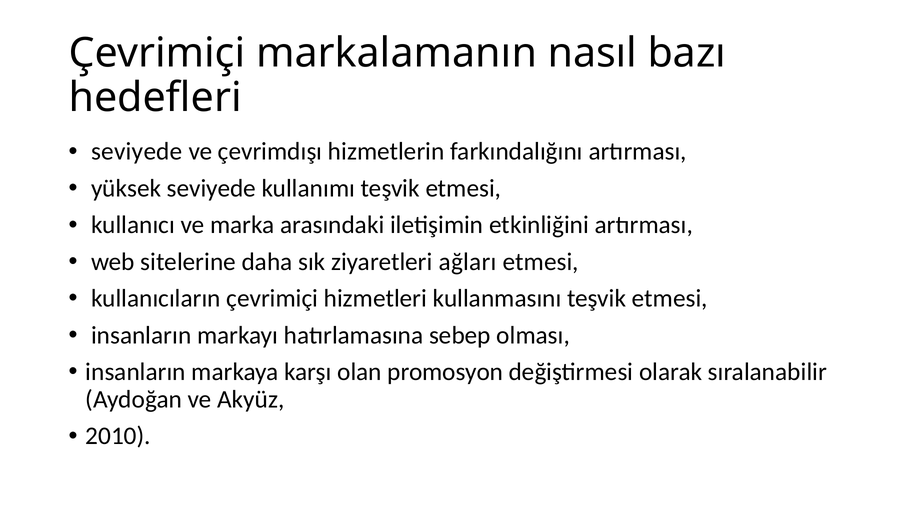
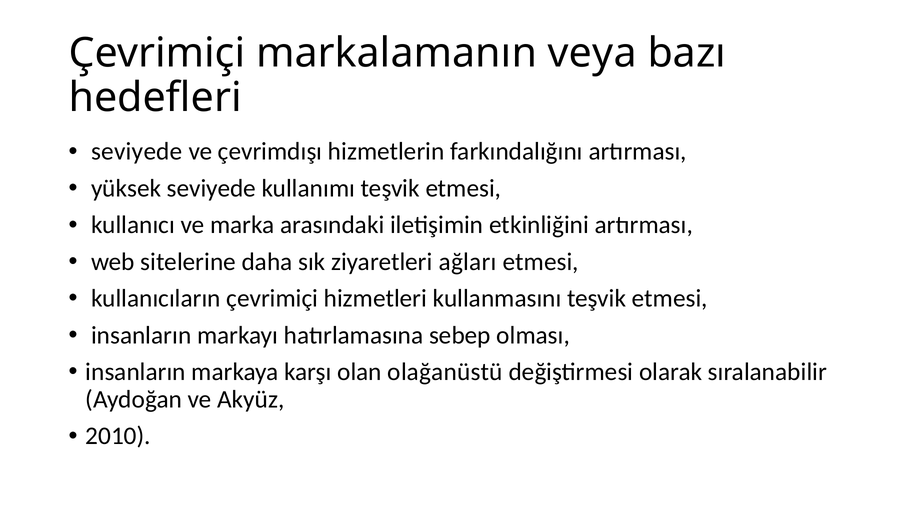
nasıl: nasıl -> veya (592, 53)
promosyon: promosyon -> olağanüstü (445, 372)
